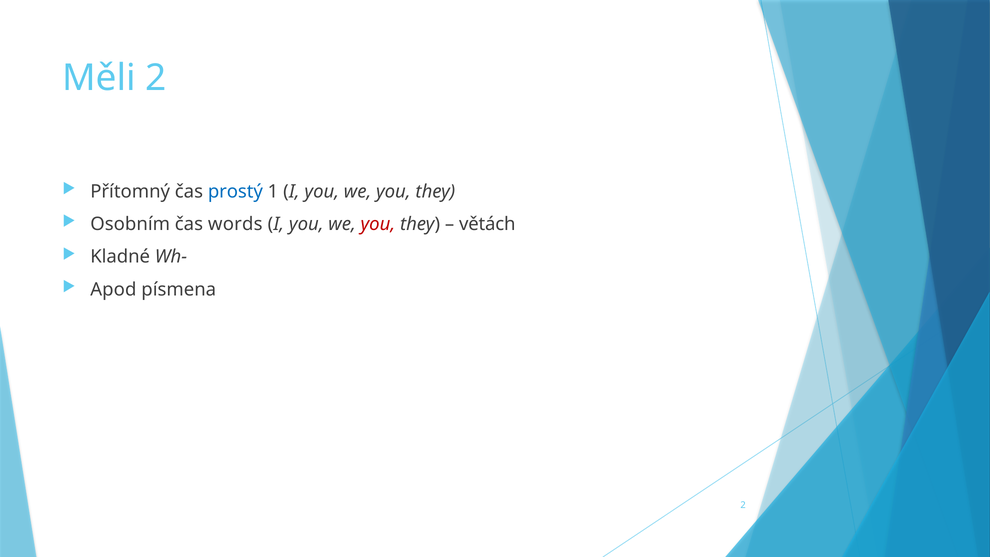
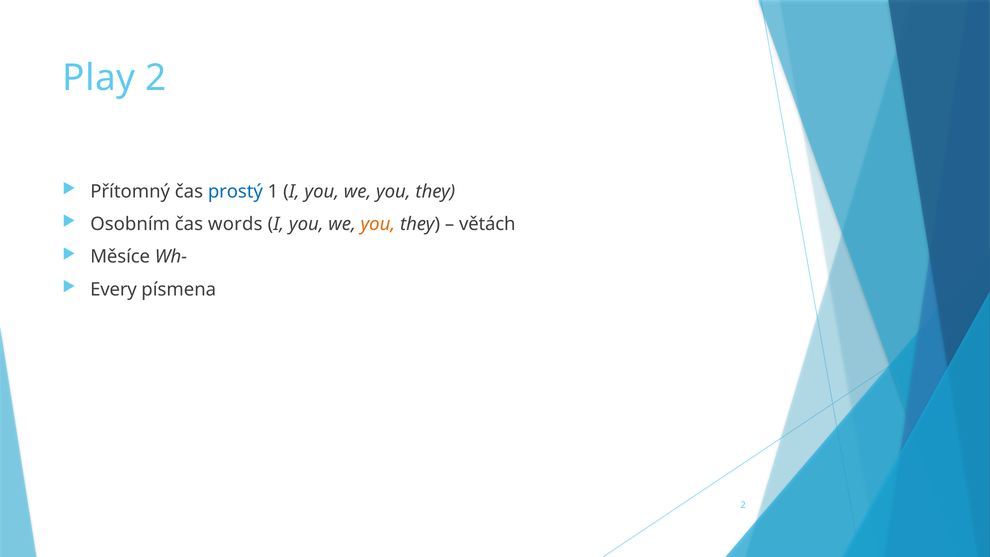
Měli: Měli -> Play (99, 78)
you colour: red -> orange (378, 224)
Kladné: Kladné -> Měsíce (120, 257)
Apod: Apod -> Every (114, 289)
